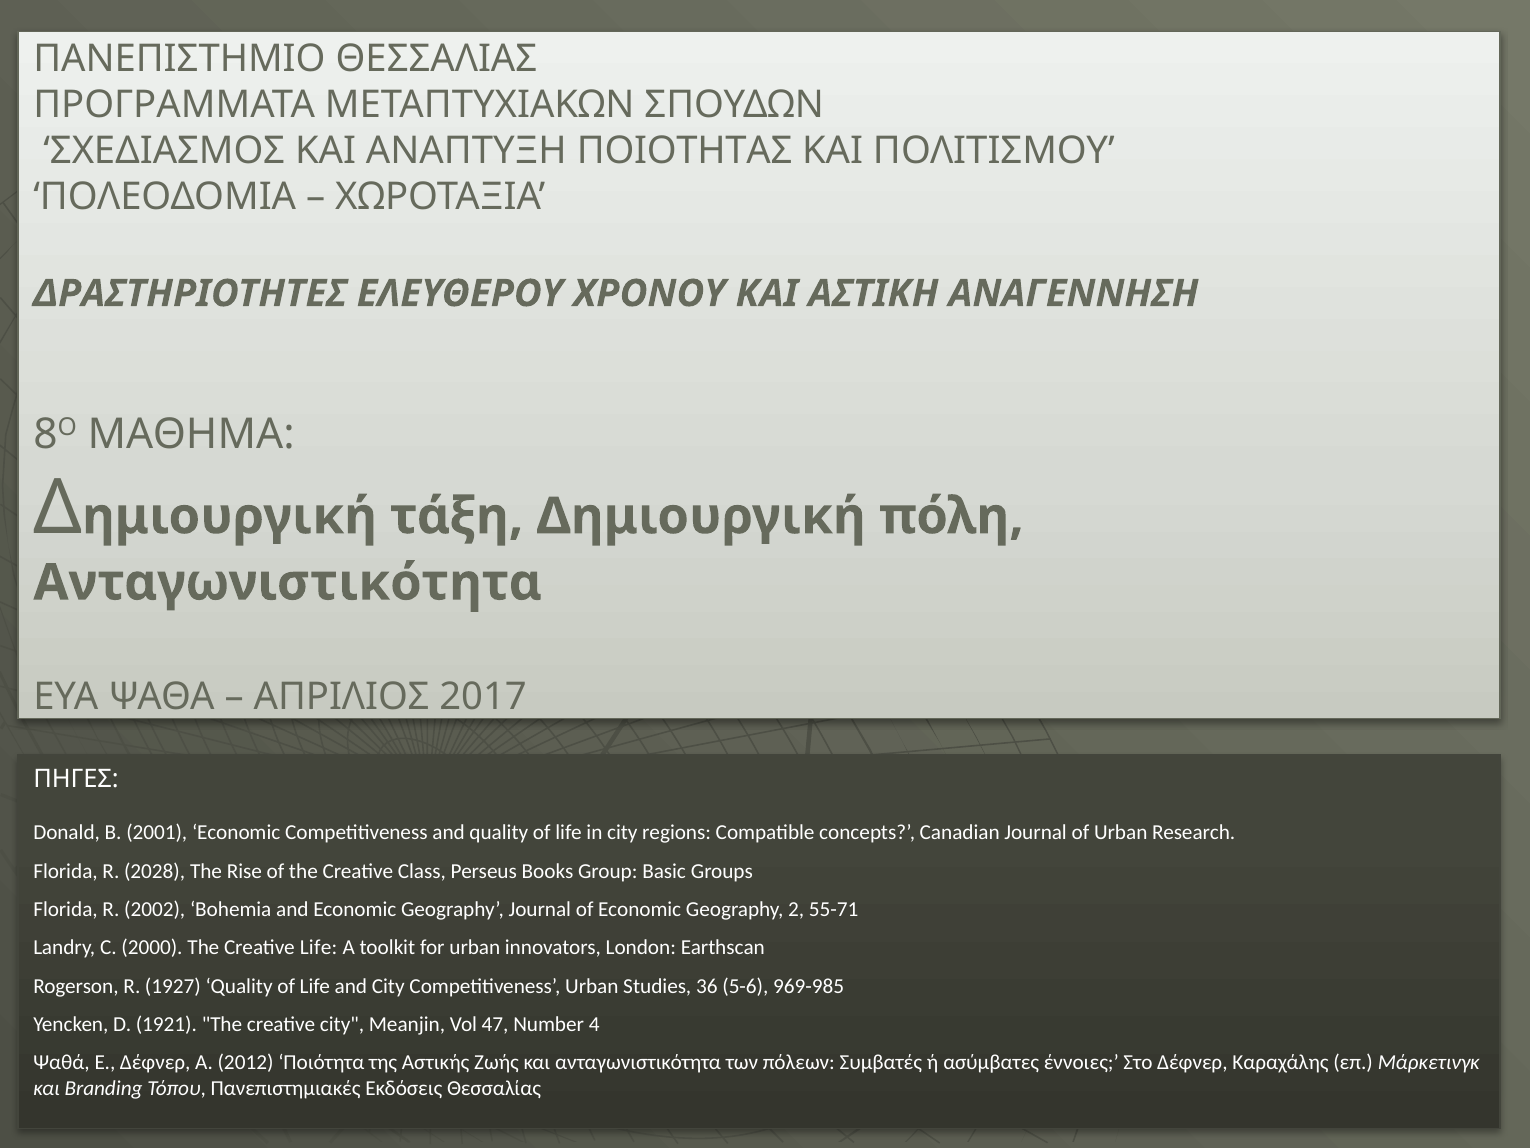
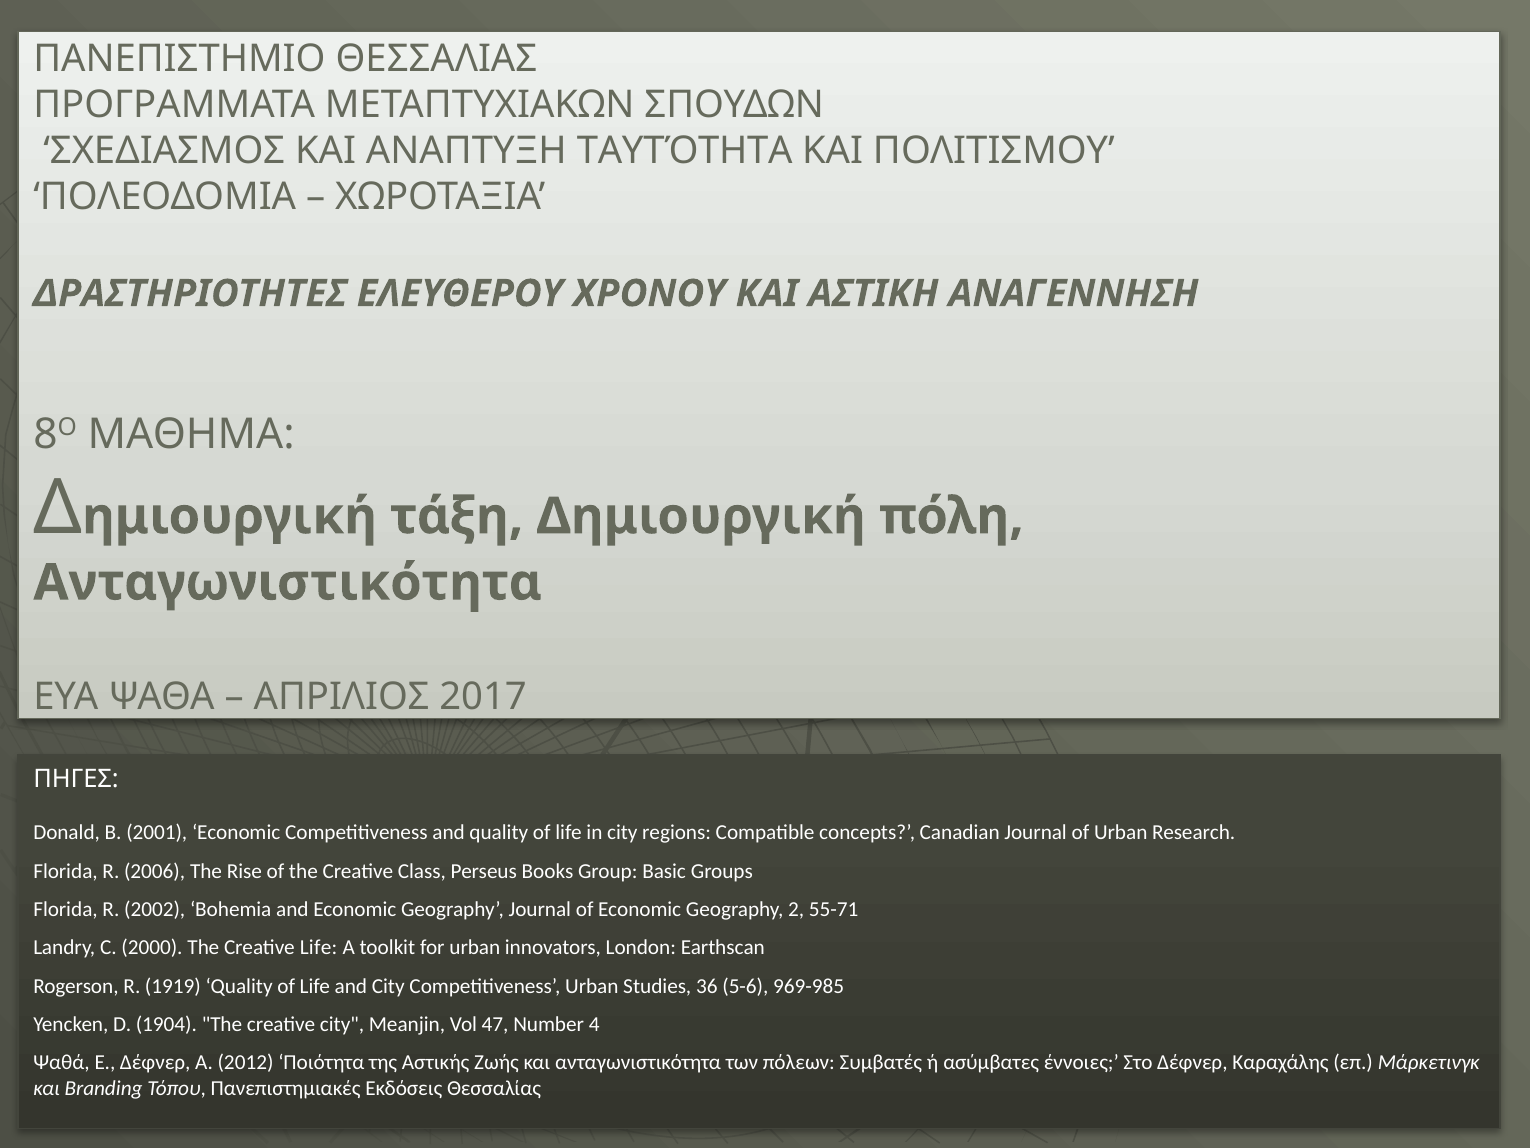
ΠΟΙΟΤΗΤΑΣ: ΠΟΙΟΤΗΤΑΣ -> ΤΑΥΤΌΤΗΤΑ (685, 151)
2028: 2028 -> 2006 (155, 871)
1927: 1927 -> 1919 (173, 986)
1921: 1921 -> 1904 (166, 1024)
